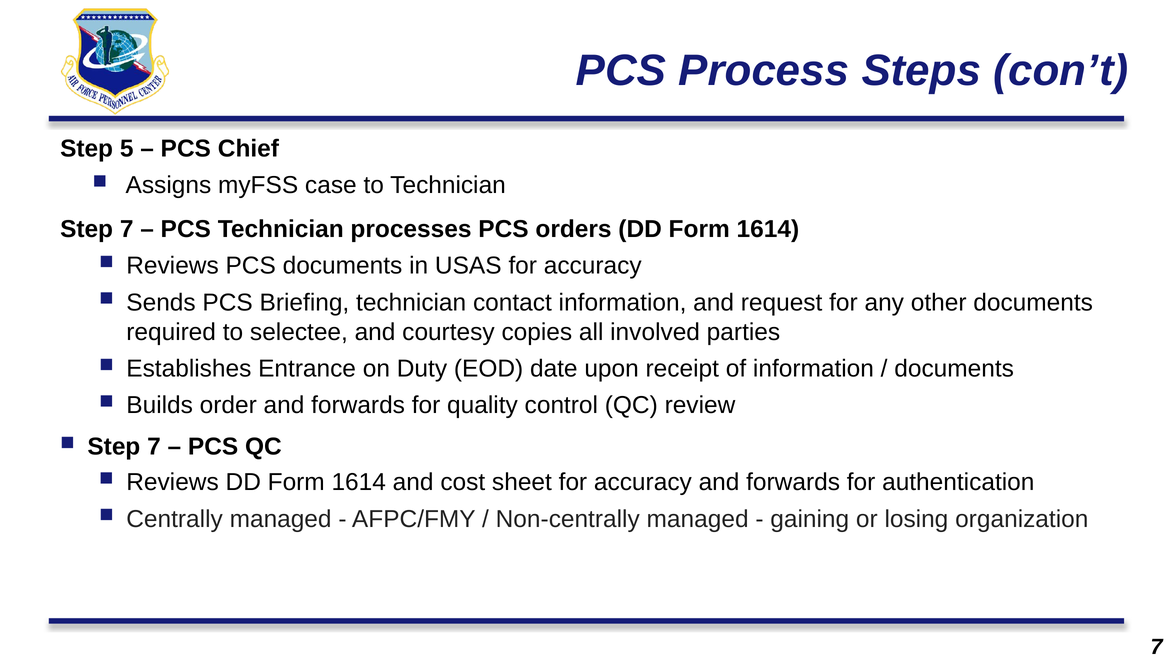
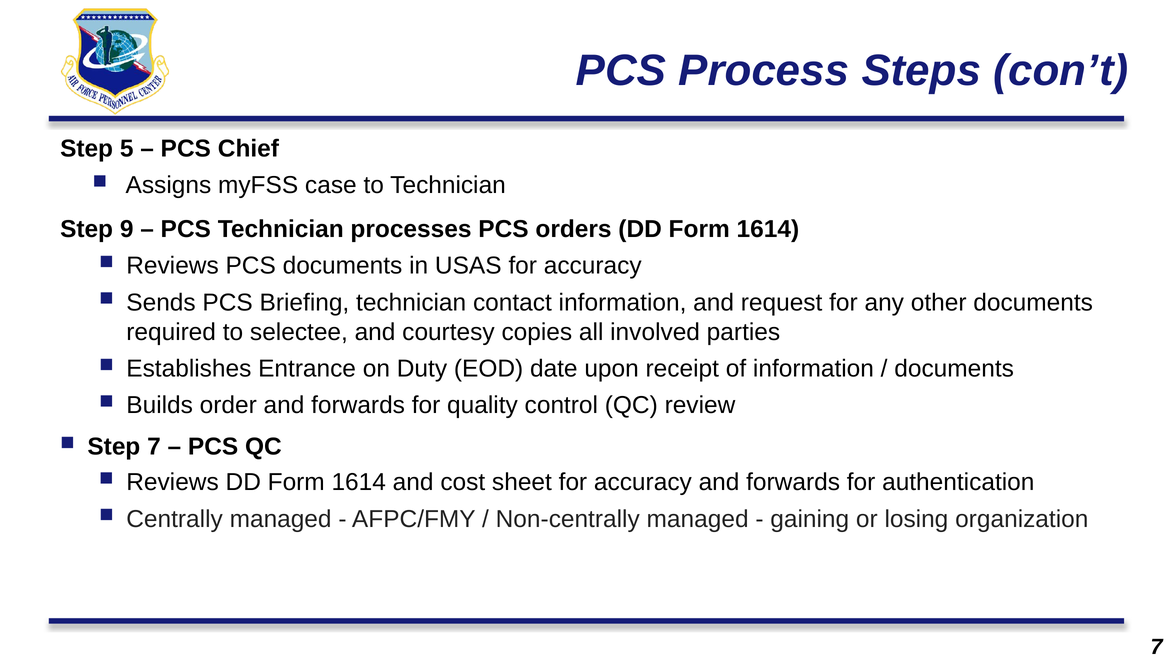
7: 7 -> 9 (127, 229)
